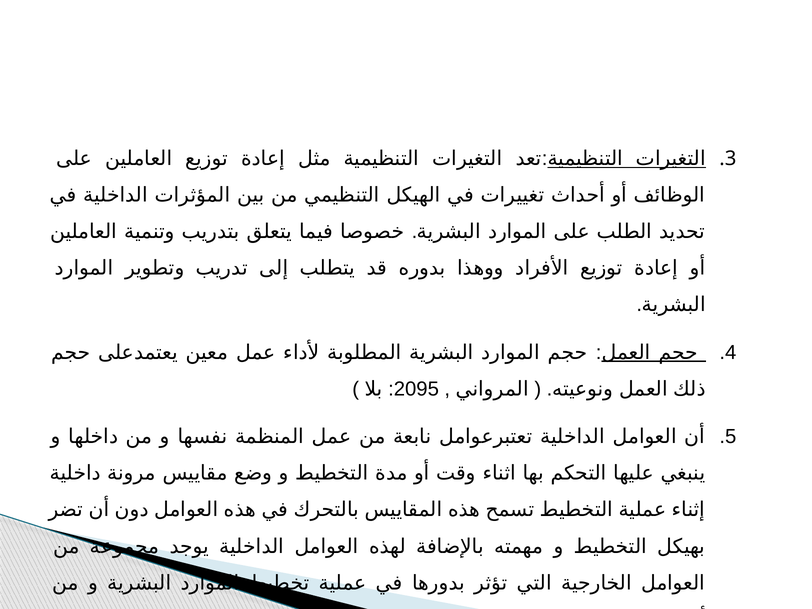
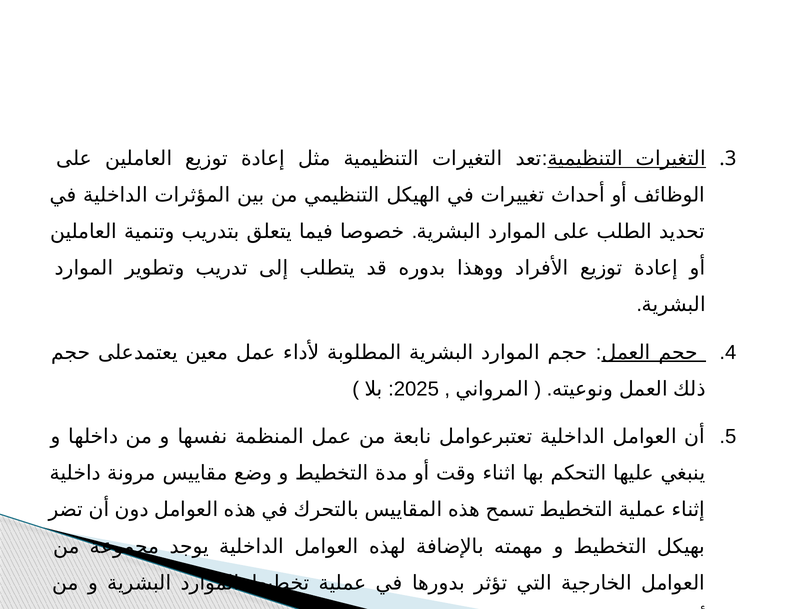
2095: 2095 -> 2025 (416, 389)
